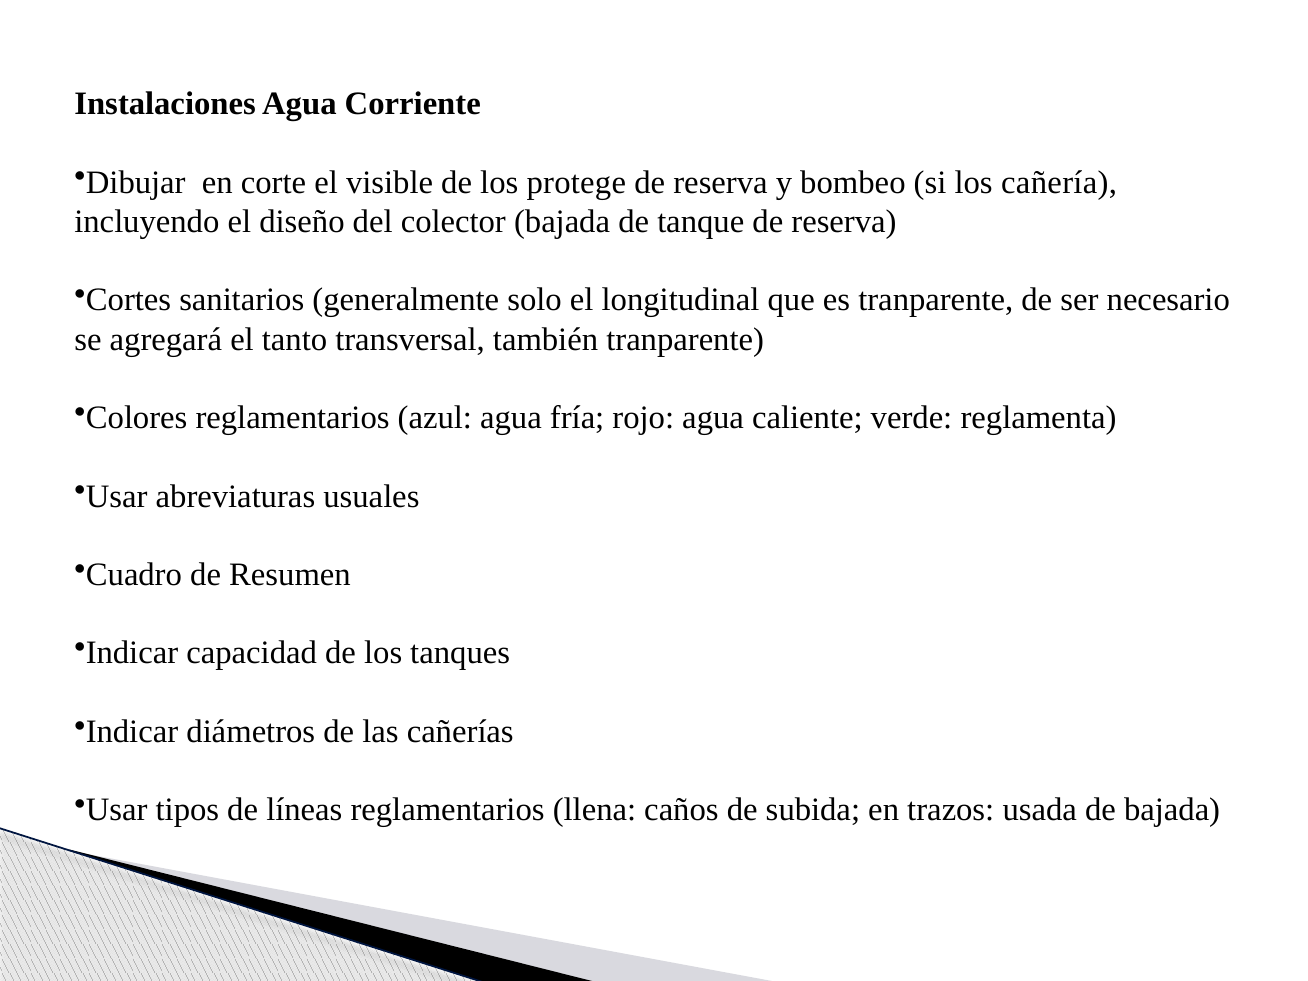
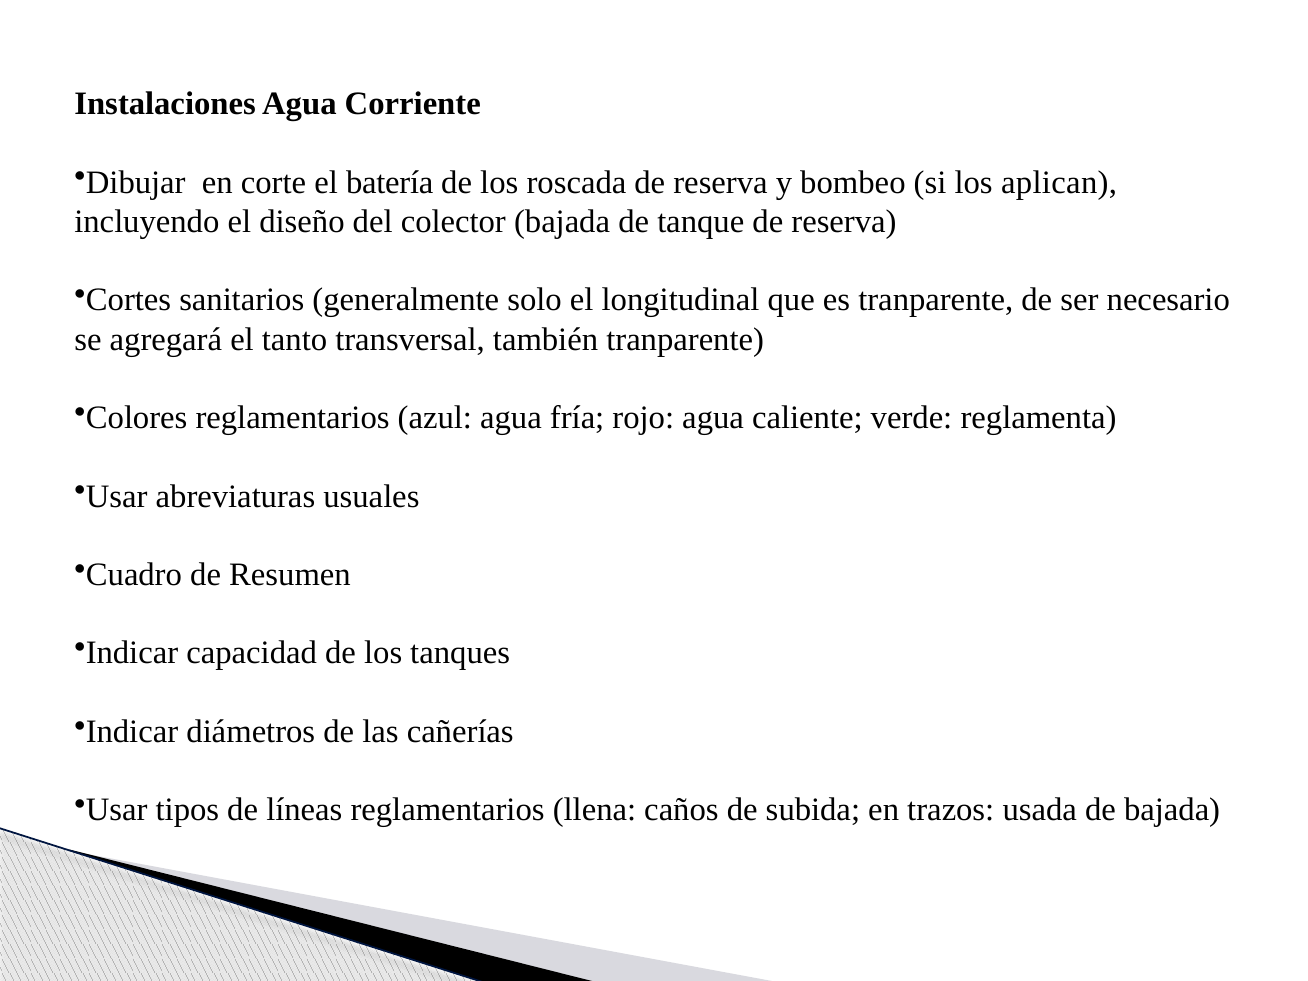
visible: visible -> batería (390, 182)
protege: protege -> roscada (576, 182)
cañería: cañería -> aplican (1059, 182)
